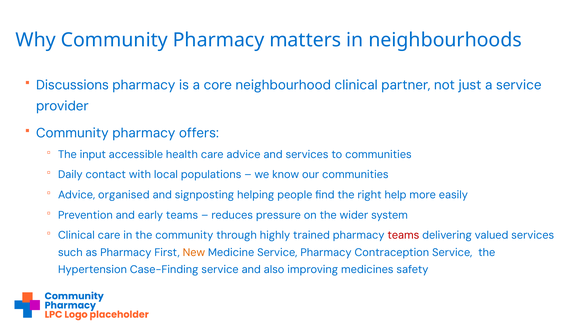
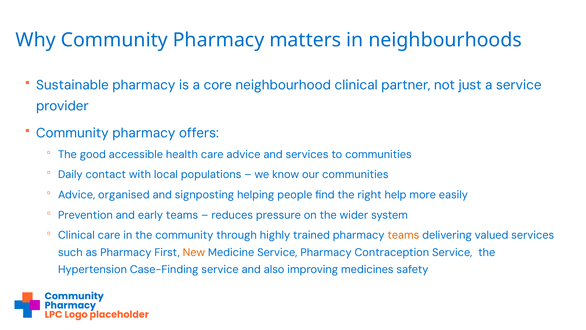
Discussions: Discussions -> Sustainable (72, 85)
input: input -> good (93, 154)
teams colour: red -> orange (403, 235)
